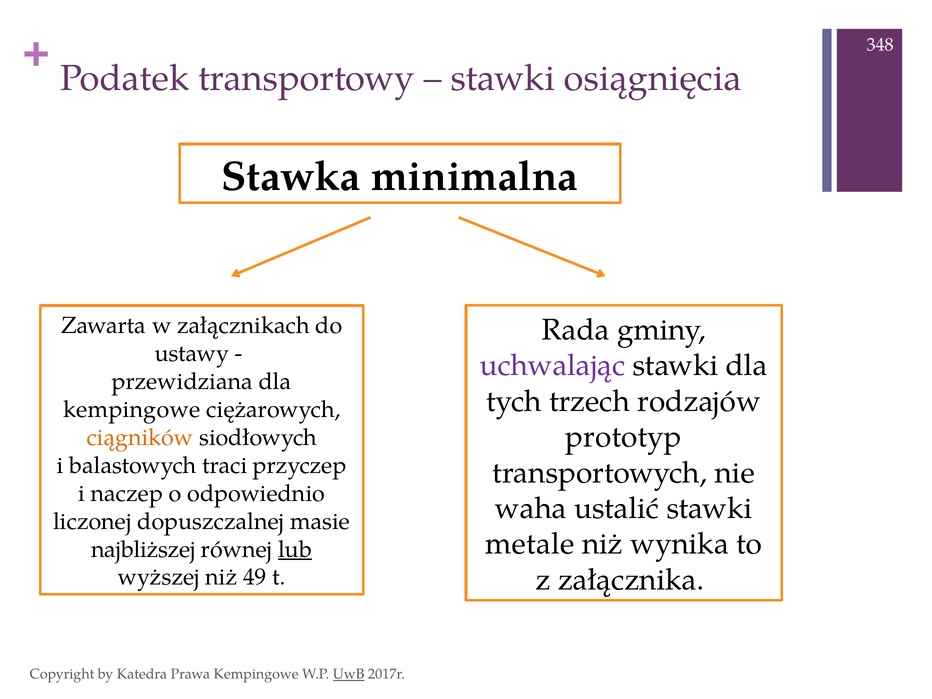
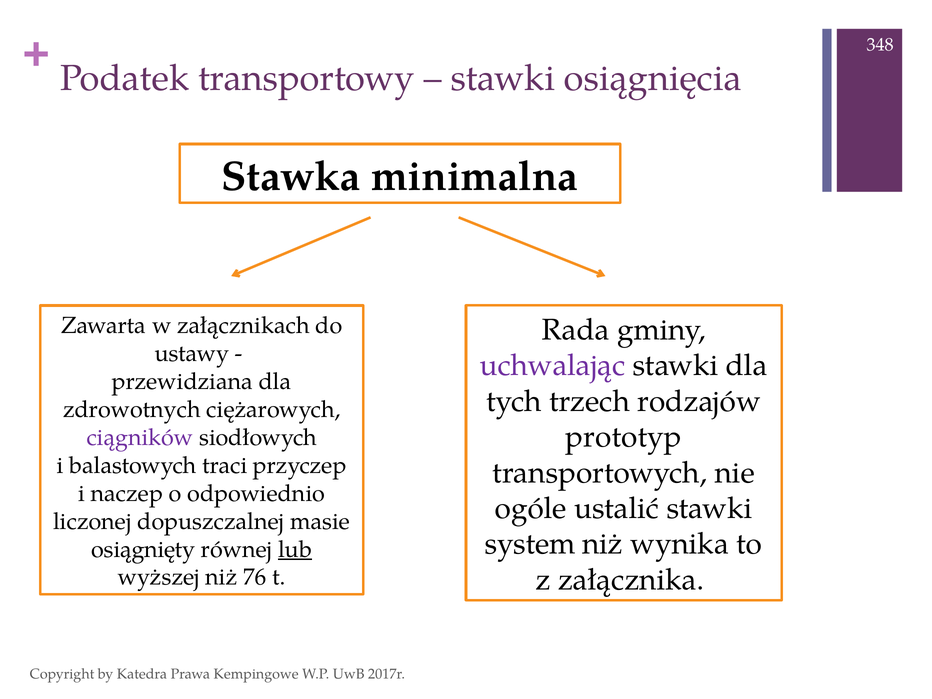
kempingowe: kempingowe -> zdrowotnych (132, 410)
ciągników colour: orange -> purple (140, 438)
waha: waha -> ogóle (531, 508)
metale: metale -> system (530, 544)
najbliższej: najbliższej -> osiągnięty (143, 549)
49: 49 -> 76 (255, 577)
UwB underline: present -> none (349, 674)
